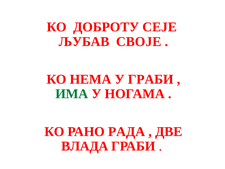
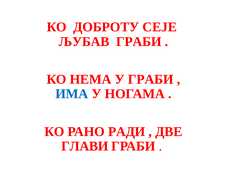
ЉУБАВ СВОЈЕ: СВОЈЕ -> ГРАБИ (139, 42)
ИМА colour: green -> blue (72, 94)
РАДА: РАДА -> РАДИ (127, 131)
ВЛАДА: ВЛАДА -> ГЛАВИ (85, 146)
